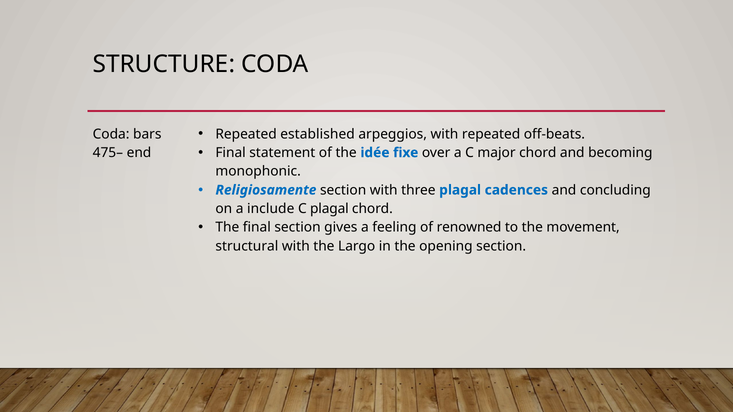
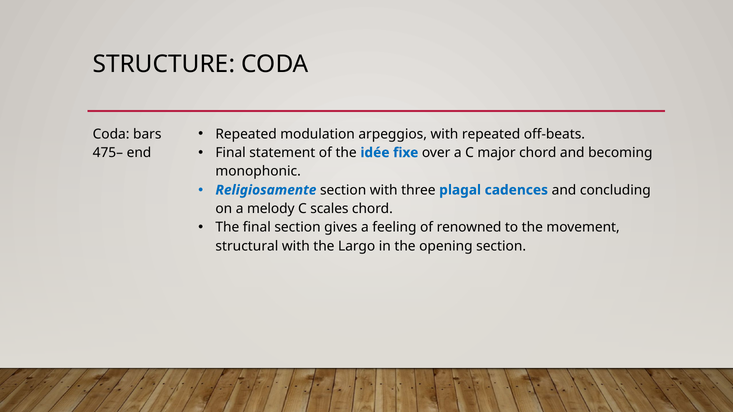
established: established -> modulation (318, 134)
include: include -> melody (271, 209)
C plagal: plagal -> scales (329, 209)
